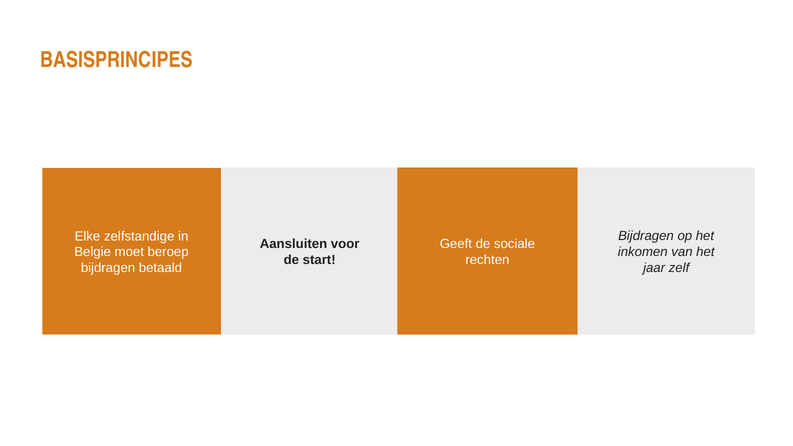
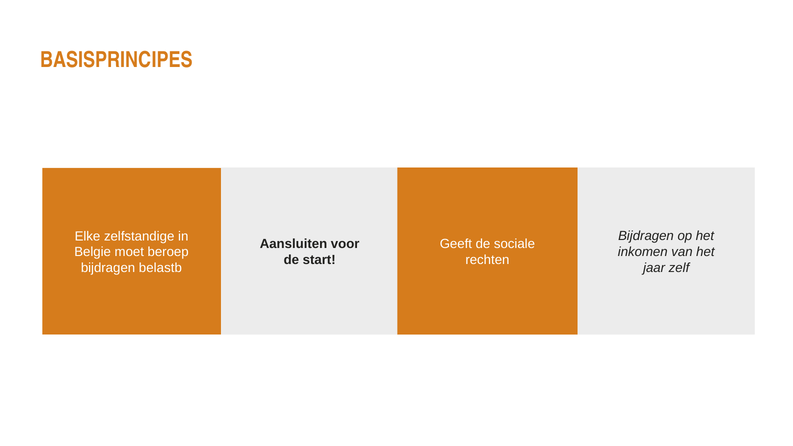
betaald: betaald -> belastb (160, 268)
